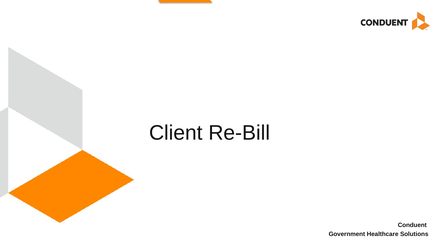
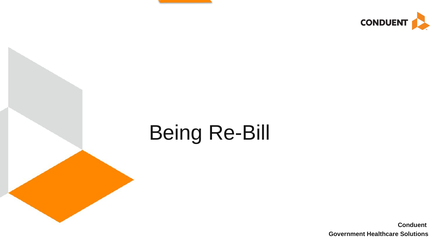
Client: Client -> Being (176, 133)
